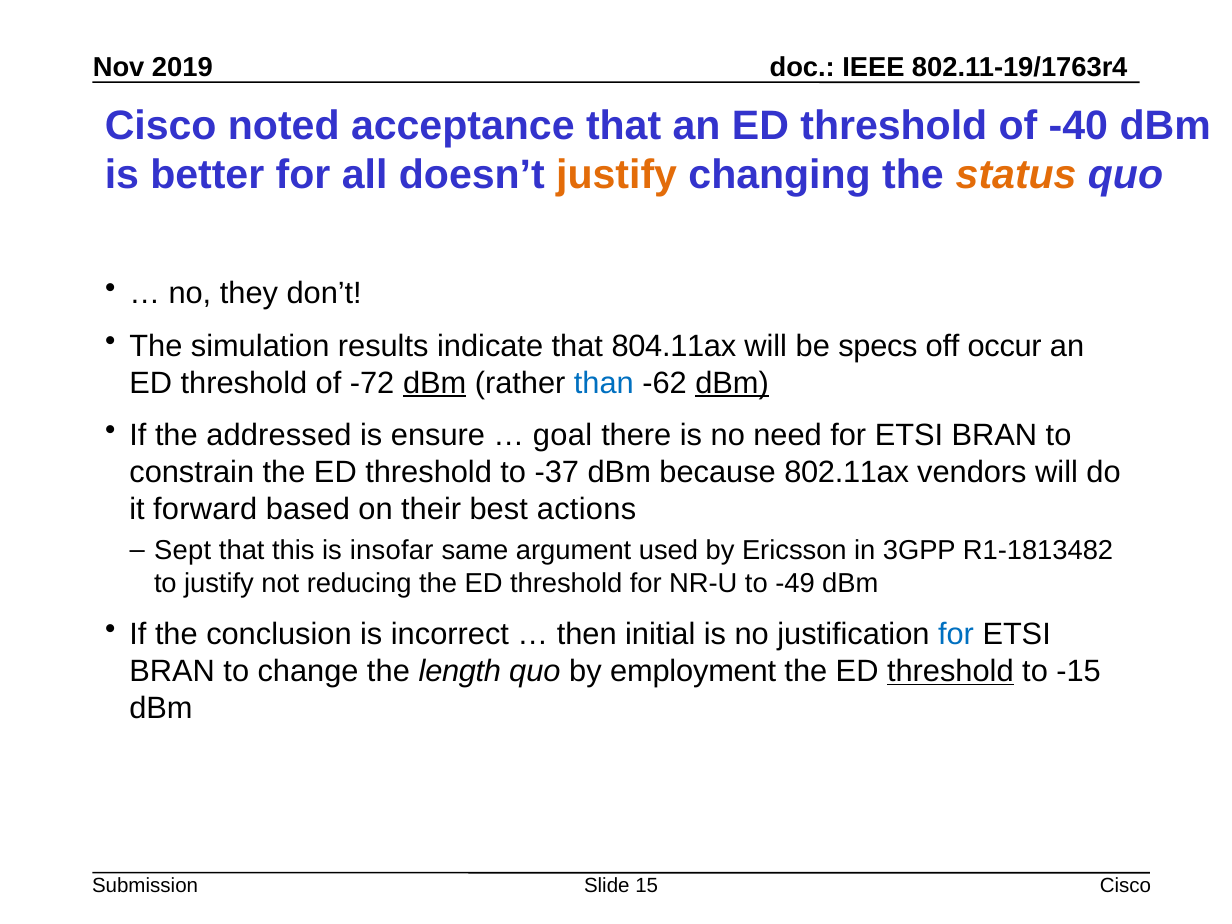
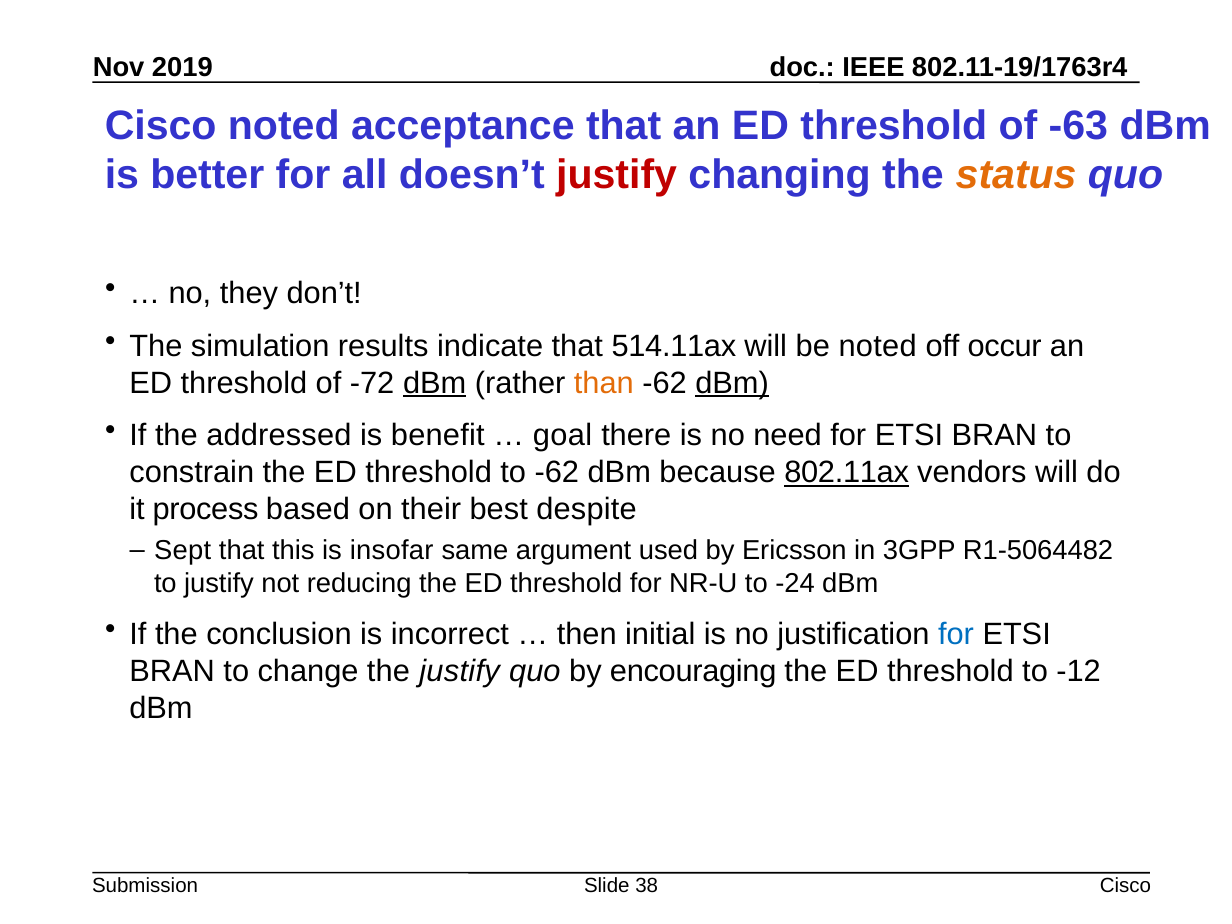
-40: -40 -> -63 (1078, 126)
justify colour: orange -> red (617, 175)
804.11ax: 804.11ax -> 514.11ax (674, 346)
be specs: specs -> noted (878, 346)
than colour: blue -> orange (604, 383)
ensure: ensure -> benefit (438, 435)
to -37: -37 -> -62 (557, 472)
802.11ax underline: none -> present (847, 472)
forward: forward -> process (206, 509)
actions: actions -> despite (587, 509)
R1-1813482: R1-1813482 -> R1-5064482 (1038, 551)
-49: -49 -> -24 (795, 584)
the length: length -> justify (460, 671)
employment: employment -> encouraging (693, 671)
threshold underline: present -> none (950, 671)
-15: -15 -> -12 (1079, 671)
15: 15 -> 38 (647, 886)
